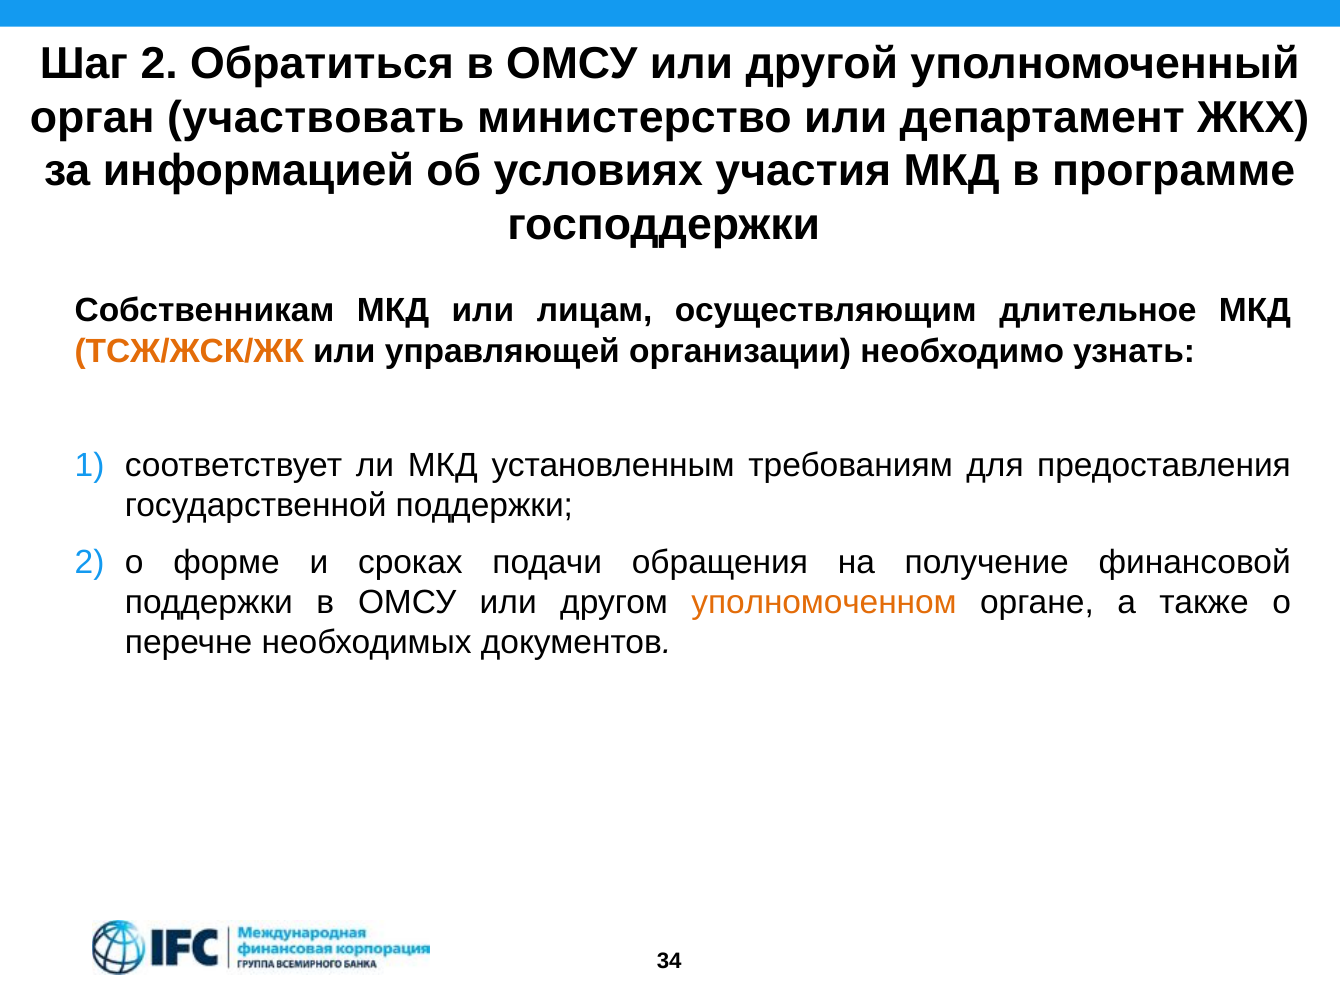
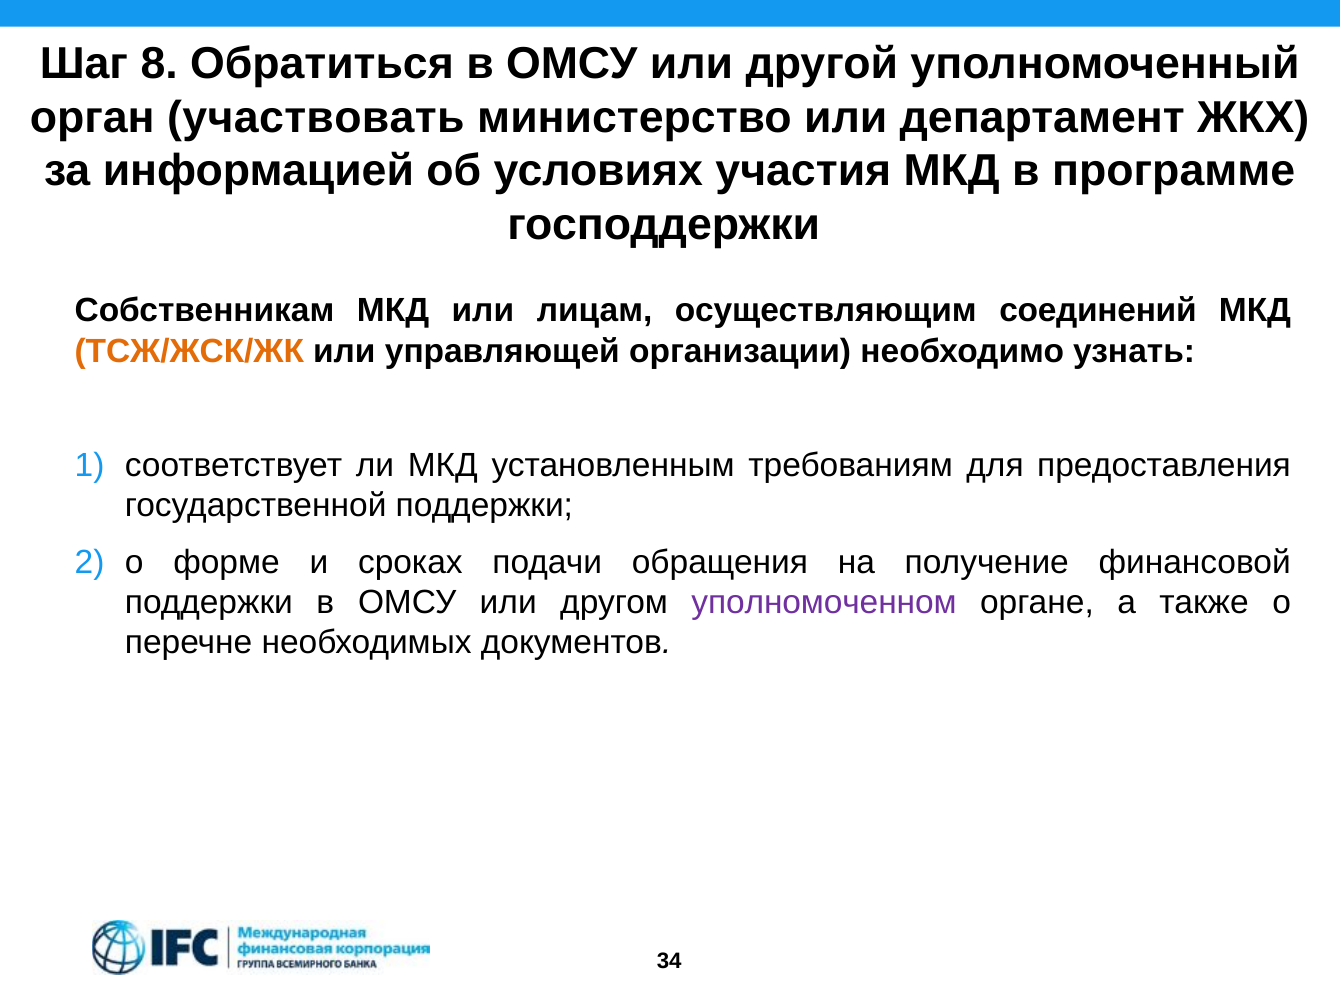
Шаг 2: 2 -> 8 (159, 64)
длительное: длительное -> соединений (1098, 311)
уполномоченном colour: orange -> purple (824, 602)
